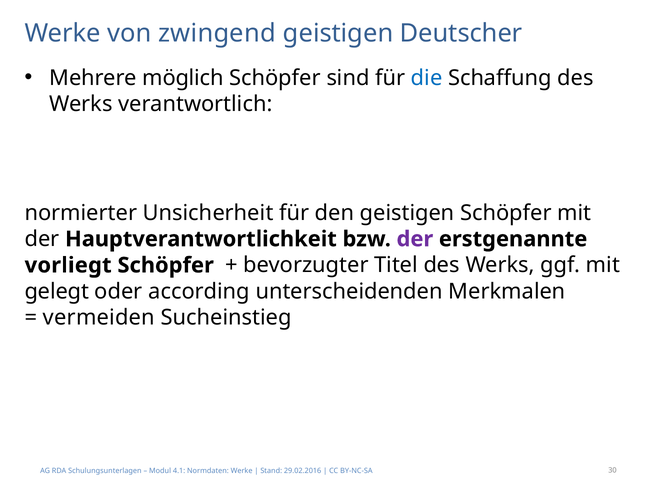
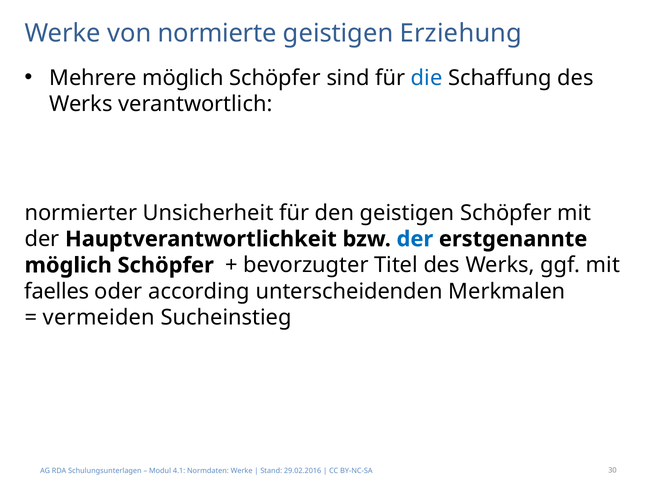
zwingend: zwingend -> normierte (217, 33)
Deutscher: Deutscher -> Erziehung (461, 33)
der colour: purple -> blue (415, 239)
vorliegt: vorliegt -> möglich (68, 265)
gelegt: gelegt -> faelles (57, 292)
